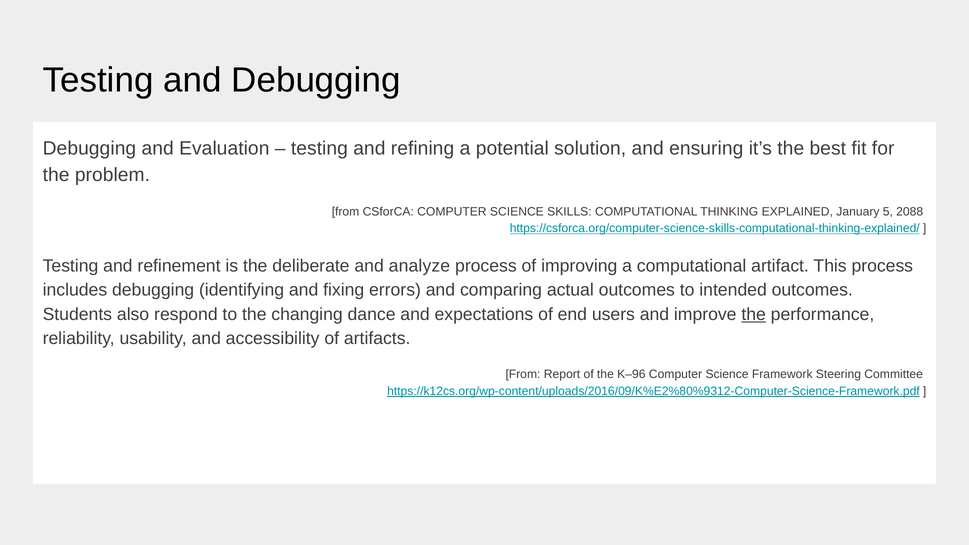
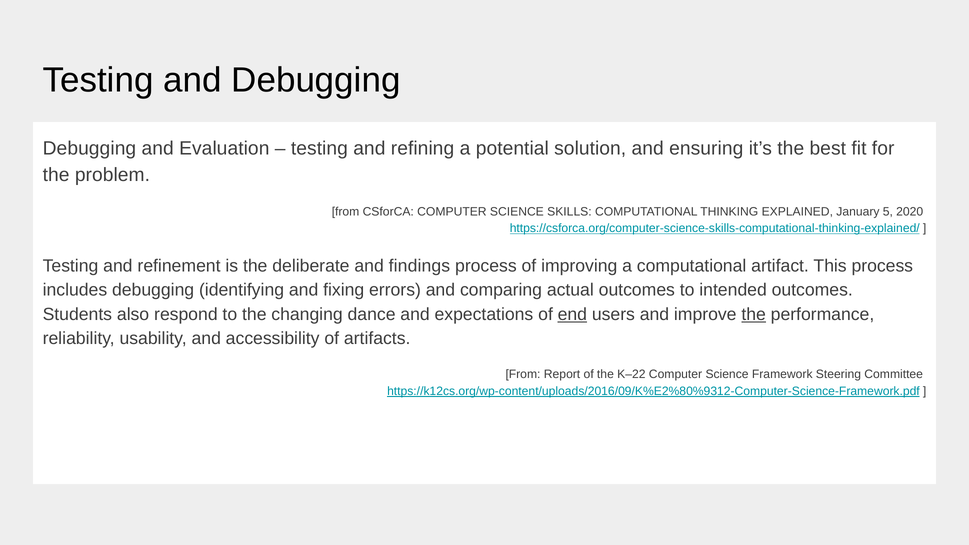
2088: 2088 -> 2020 (910, 212)
analyze: analyze -> findings (419, 266)
end underline: none -> present (572, 314)
K–96: K–96 -> K–22 (631, 374)
